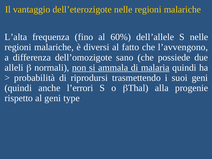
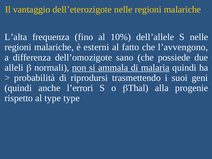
60%: 60% -> 10% (121, 37)
diversi: diversi -> esterni (96, 47)
al geni: geni -> type (53, 98)
